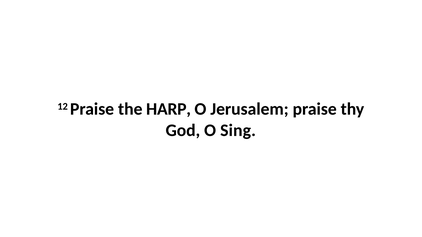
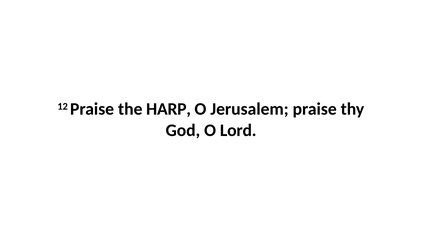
Sing: Sing -> Lord (238, 130)
